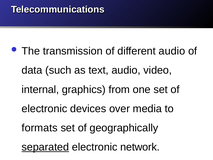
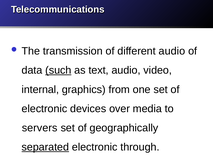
such underline: none -> present (58, 70)
formats: formats -> servers (40, 128)
network: network -> through (140, 147)
